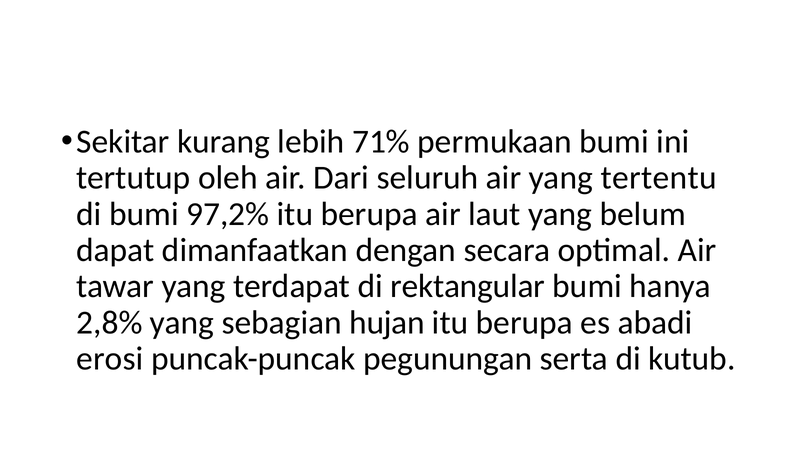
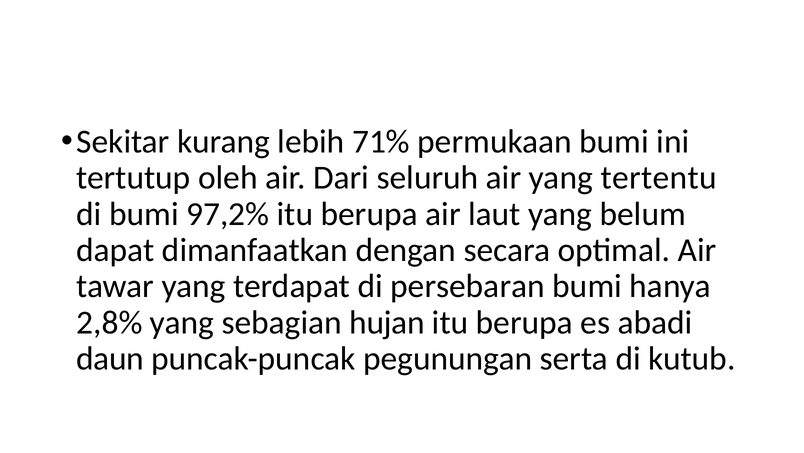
rektangular: rektangular -> persebaran (468, 286)
erosi: erosi -> daun (110, 358)
